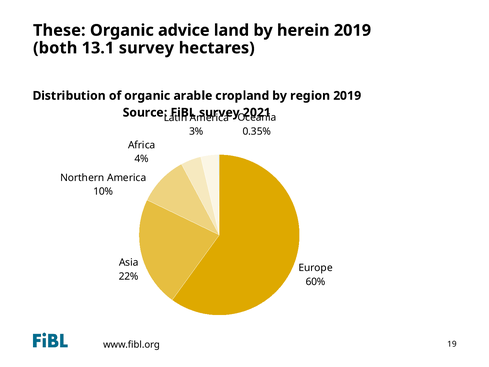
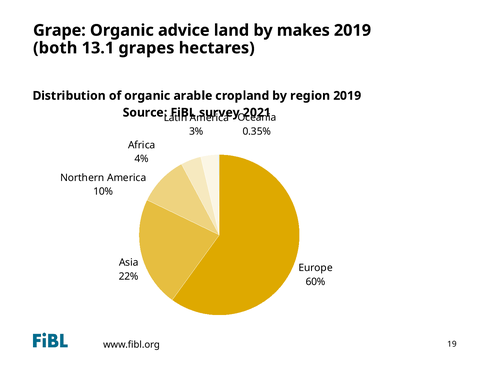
These: These -> Grape (59, 30)
herein: herein -> makes (303, 30)
13.1 survey: survey -> grapes (146, 48)
